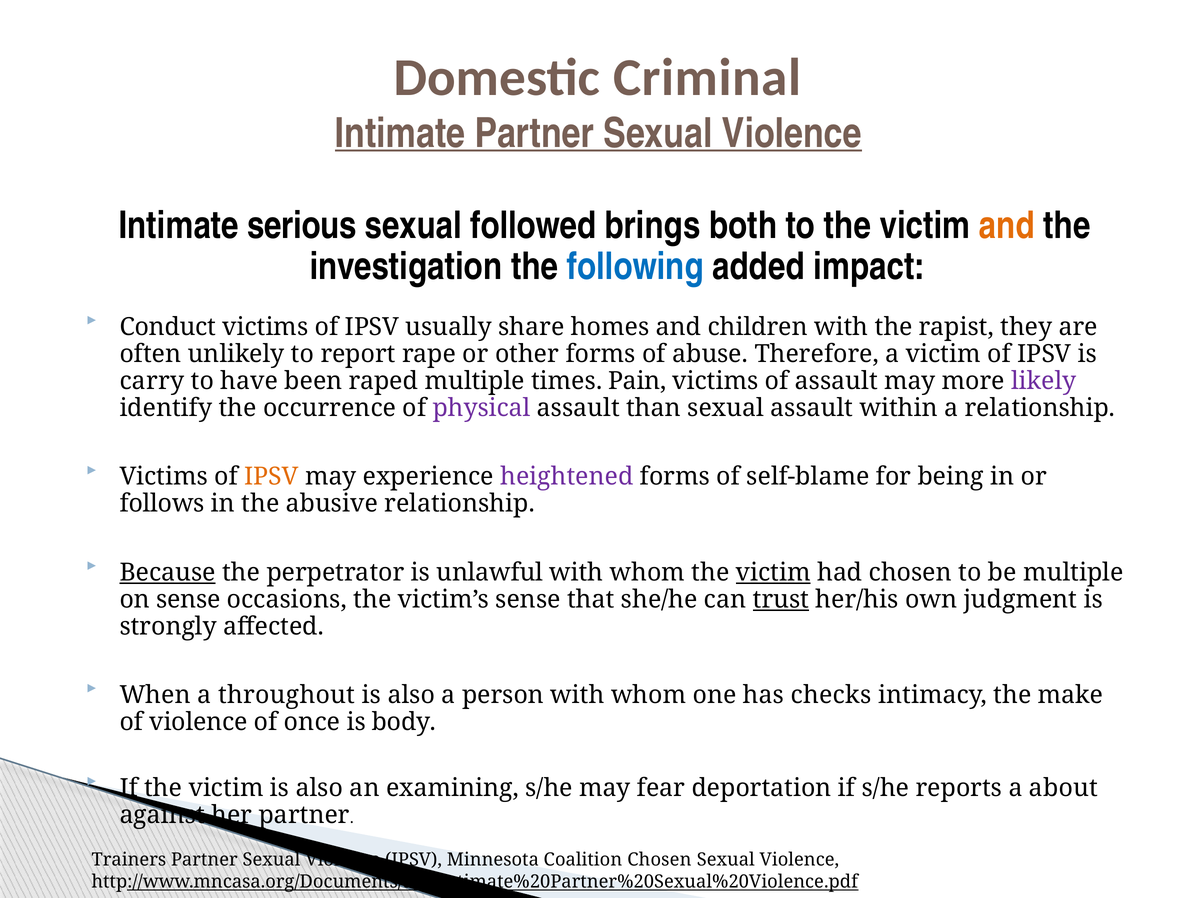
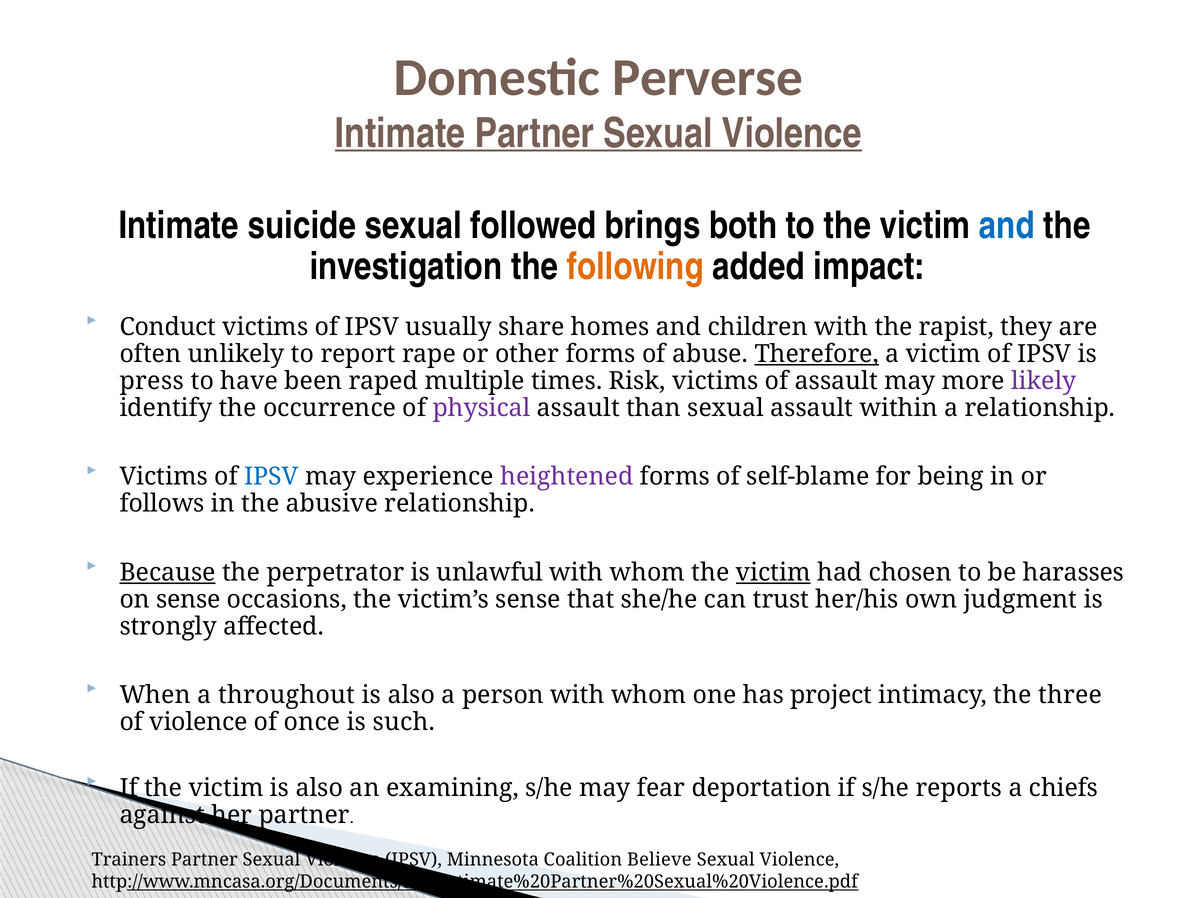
Criminal: Criminal -> Perverse (708, 77)
serious: serious -> suicide (302, 225)
and colour: orange -> blue (1007, 225)
following colour: blue -> orange (635, 267)
Therefore underline: none -> present (817, 354)
carry: carry -> press (152, 381)
Pain: Pain -> Risk (637, 381)
IPSV colour: orange -> blue (272, 477)
be multiple: multiple -> harasses (1073, 572)
trust underline: present -> none (781, 599)
checks: checks -> project (831, 695)
make: make -> three (1070, 695)
body: body -> such (404, 722)
about: about -> chiefs (1064, 788)
Coalition Chosen: Chosen -> Believe (659, 859)
